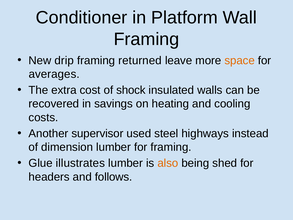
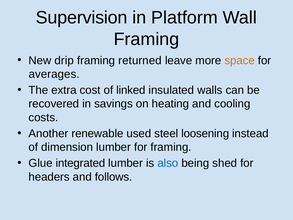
Conditioner: Conditioner -> Supervision (82, 18)
shock: shock -> linked (131, 90)
supervisor: supervisor -> renewable (97, 133)
highways: highways -> loosening (205, 133)
illustrates: illustrates -> integrated (80, 163)
also colour: orange -> blue (168, 163)
